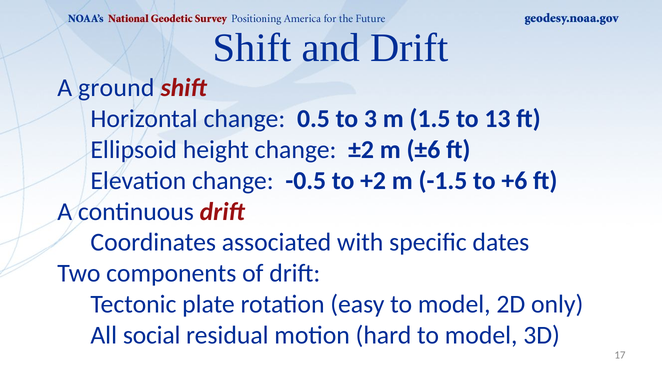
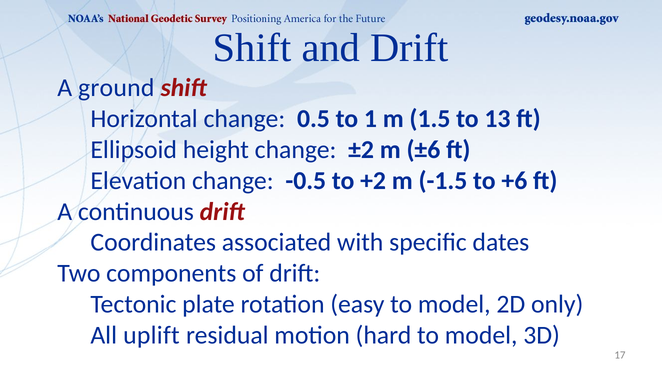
3: 3 -> 1 (370, 119)
social: social -> uplift (151, 335)
